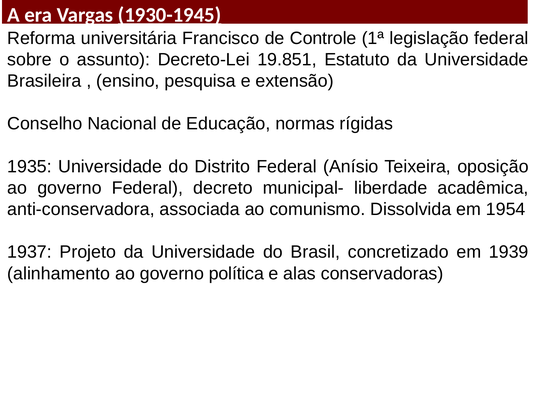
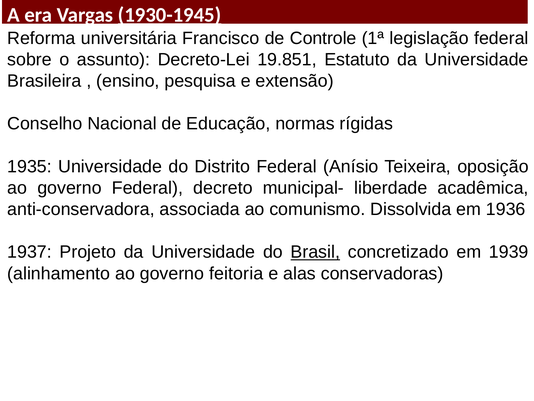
1954: 1954 -> 1936 (506, 209)
Brasil underline: none -> present (315, 252)
política: política -> feitoria (236, 273)
